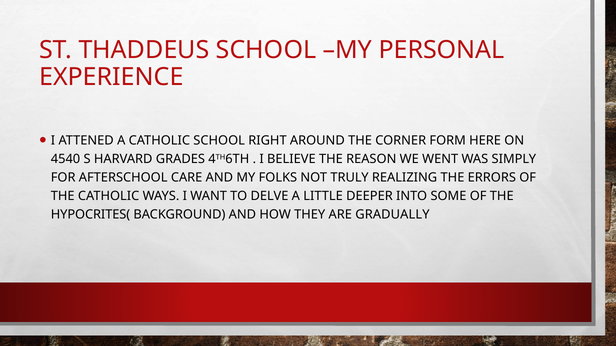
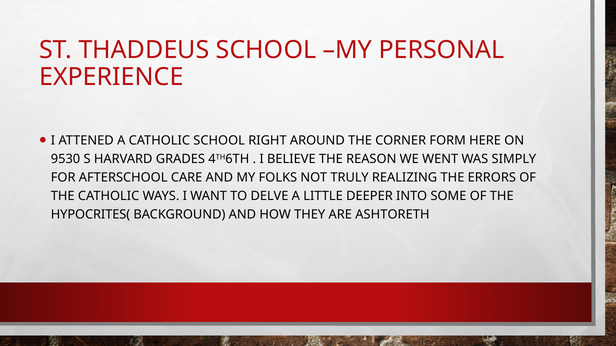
4540: 4540 -> 9530 (66, 159)
GRADUALLY: GRADUALLY -> ASHTORETH (392, 215)
